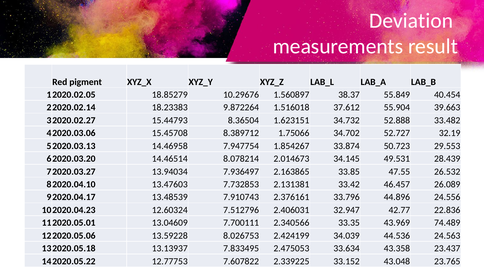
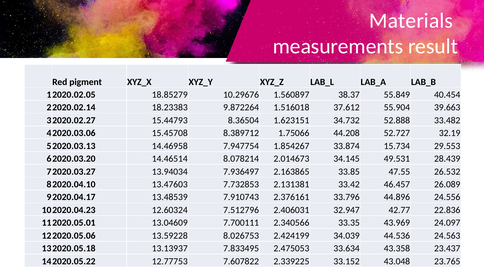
Deviation: Deviation -> Materials (411, 21)
34.702: 34.702 -> 44.208 (347, 133)
50.723: 50.723 -> 15.734 (397, 146)
74.489: 74.489 -> 24.097 (447, 223)
